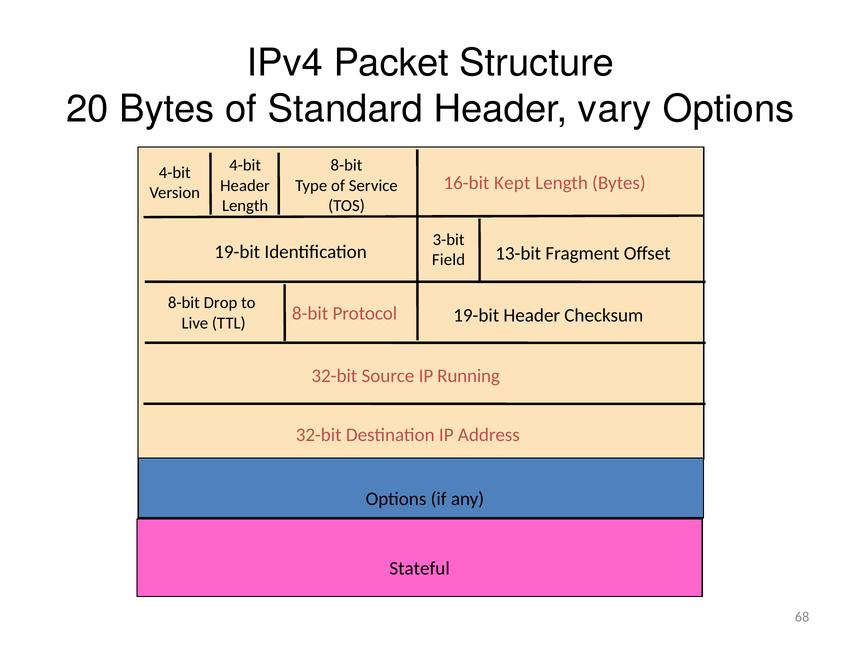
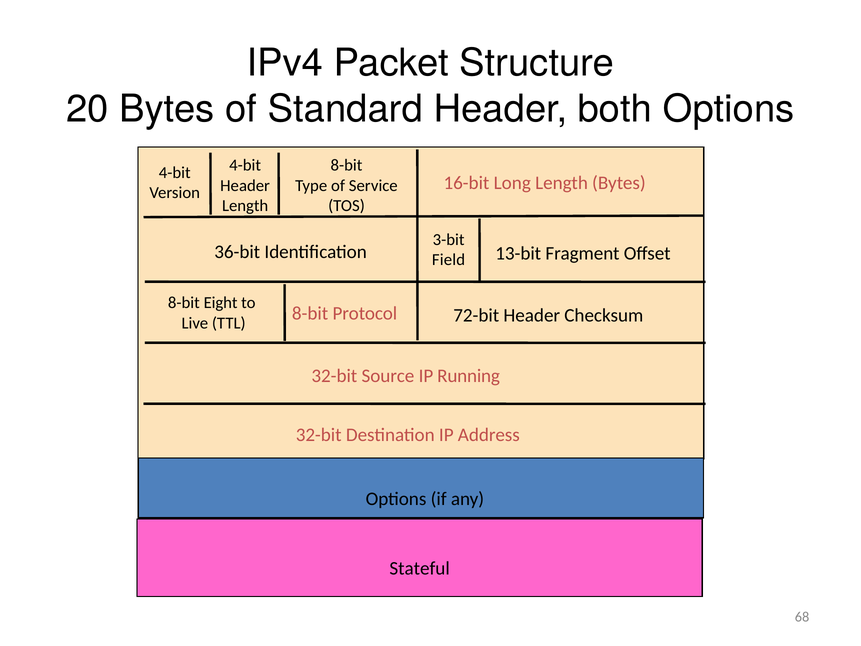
vary: vary -> both (615, 109)
Kept: Kept -> Long (512, 183)
19-bit: 19-bit -> 36-bit (237, 252)
Drop: Drop -> Eight (221, 303)
Protocol 19-bit: 19-bit -> 72-bit (476, 315)
